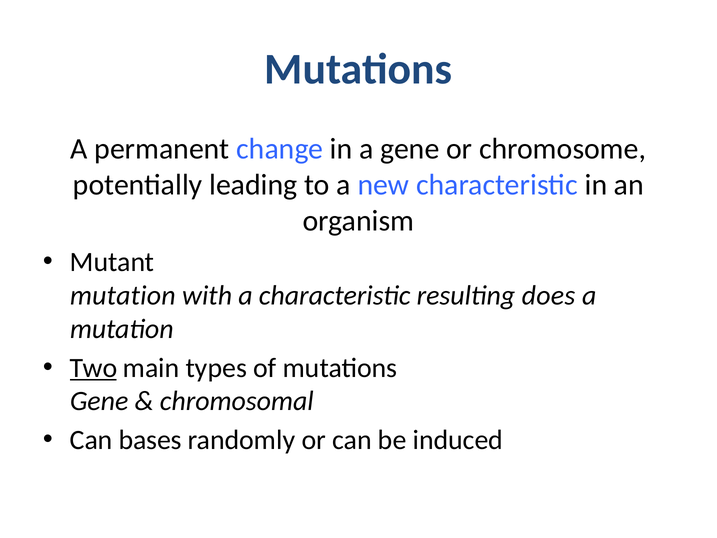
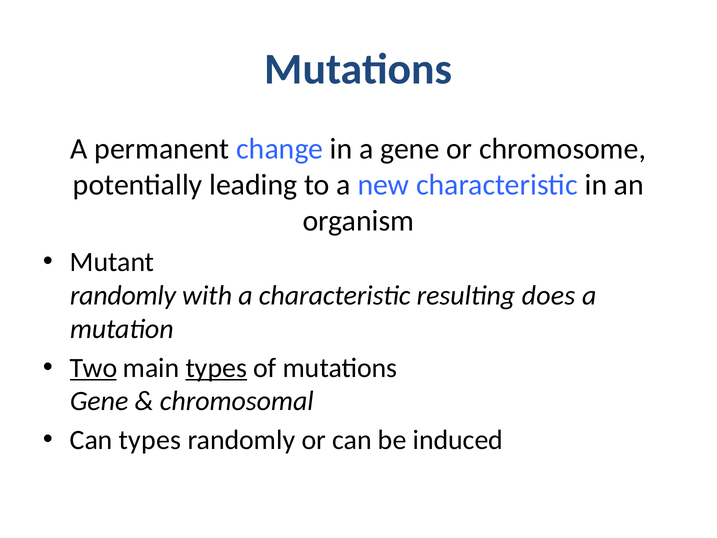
mutation: mutation -> randomly (123, 295)
types underline: none -> present (216, 368)
Can bases: bases -> types (150, 440)
